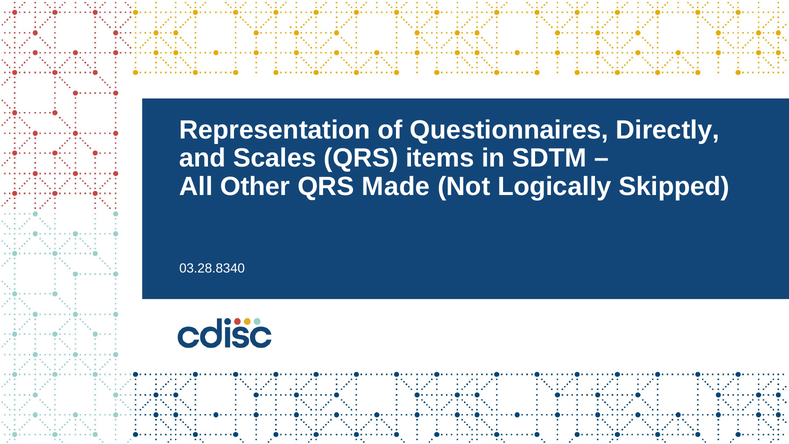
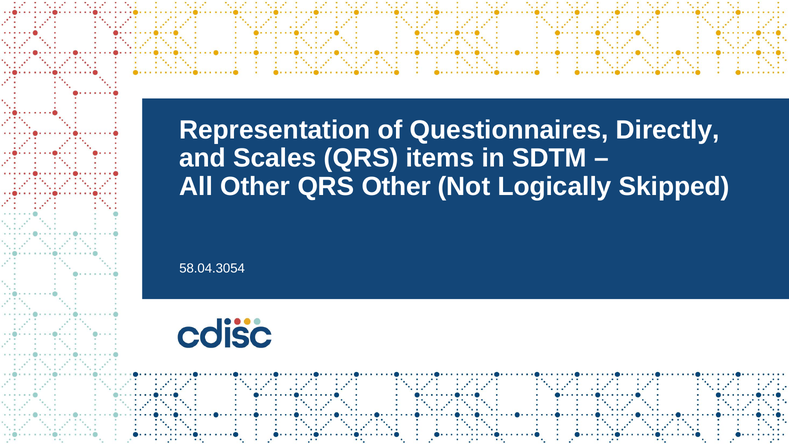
QRS Made: Made -> Other (396, 187)
03.28.8340: 03.28.8340 -> 58.04.3054 (212, 269)
